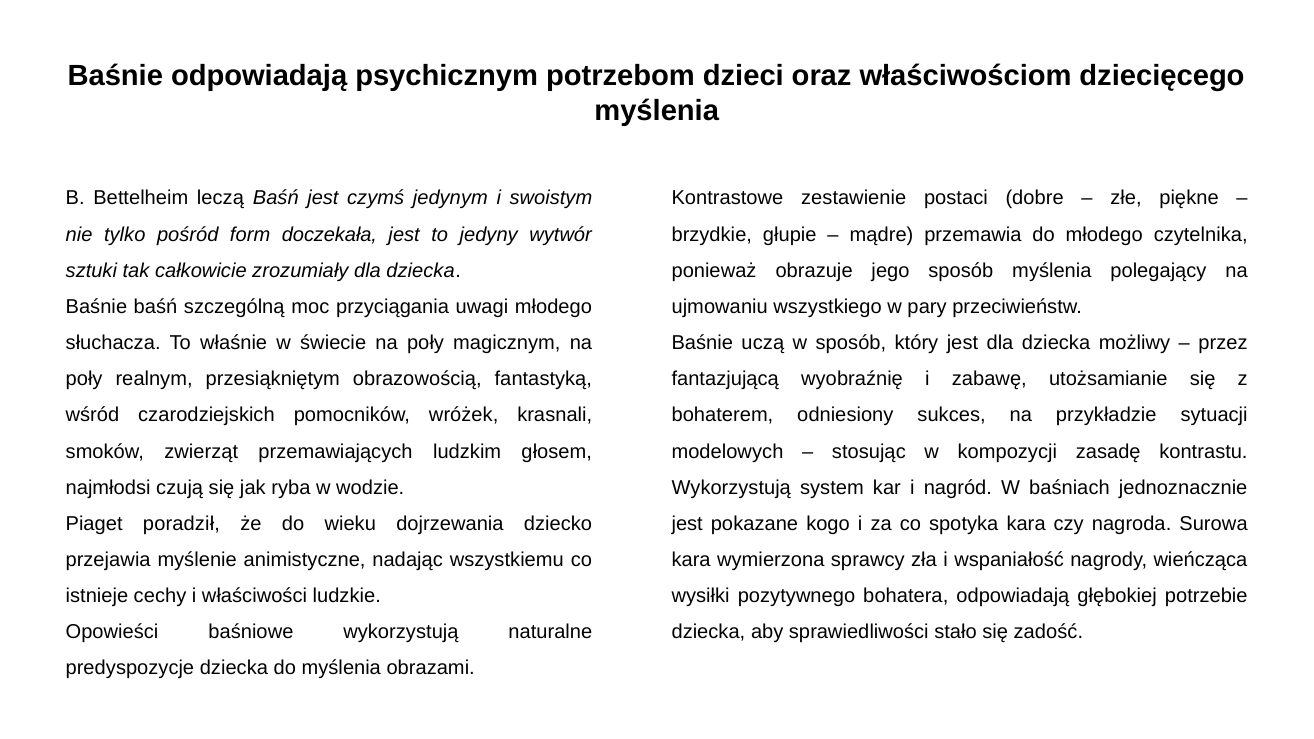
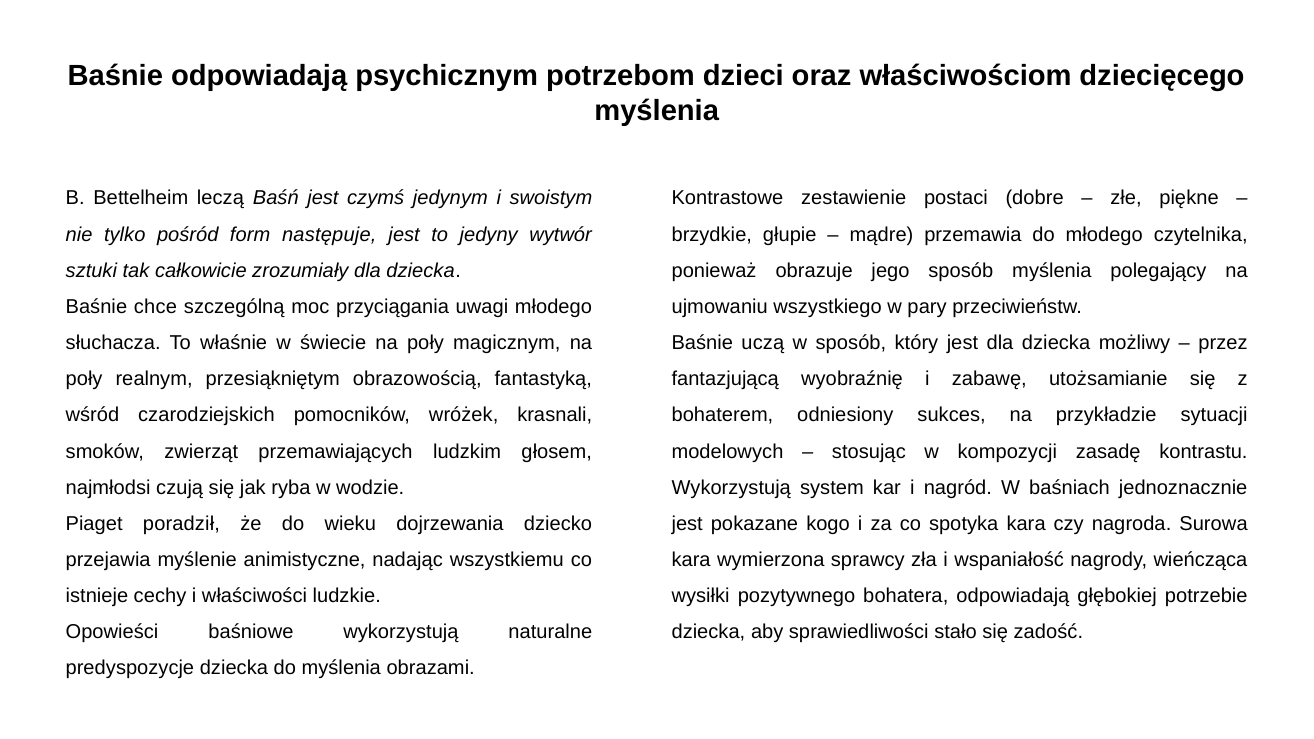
doczekała: doczekała -> następuje (329, 235)
Baśnie baśń: baśń -> chce (155, 307)
